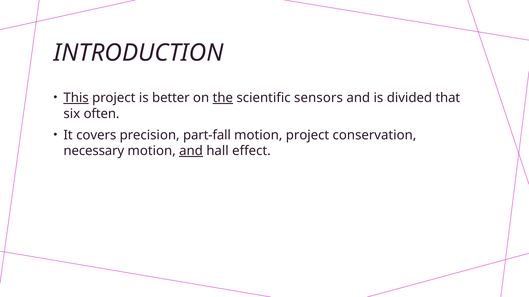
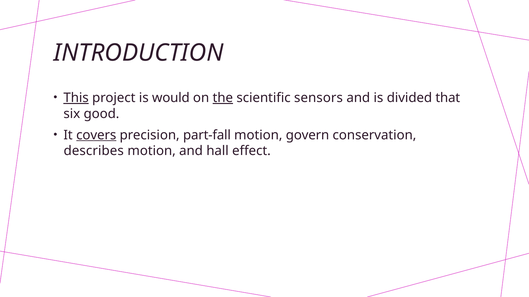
better: better -> would (171, 98)
often: often -> good (101, 114)
covers underline: none -> present (96, 135)
motion project: project -> govern (308, 135)
necessary: necessary -> describes (94, 151)
and underline: present -> none (191, 151)
